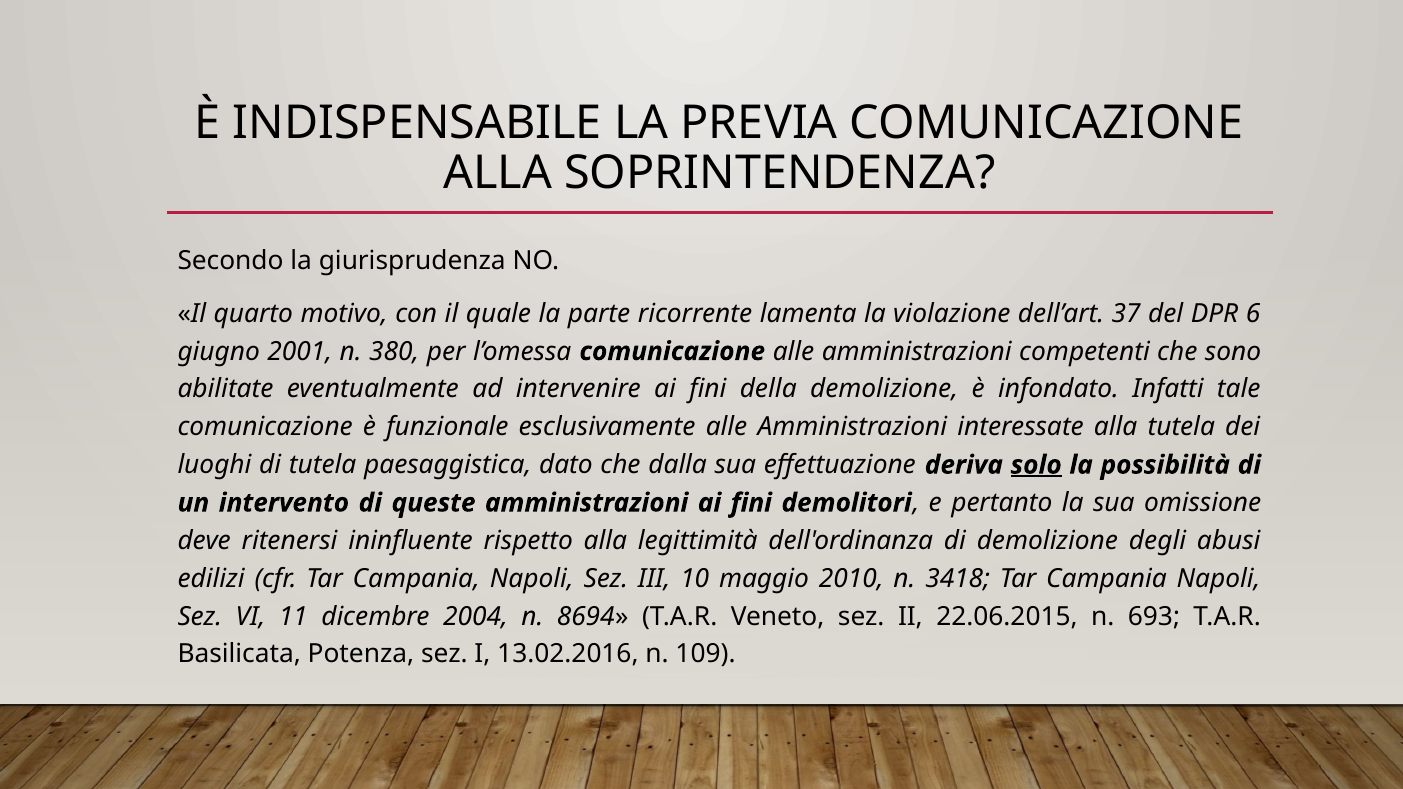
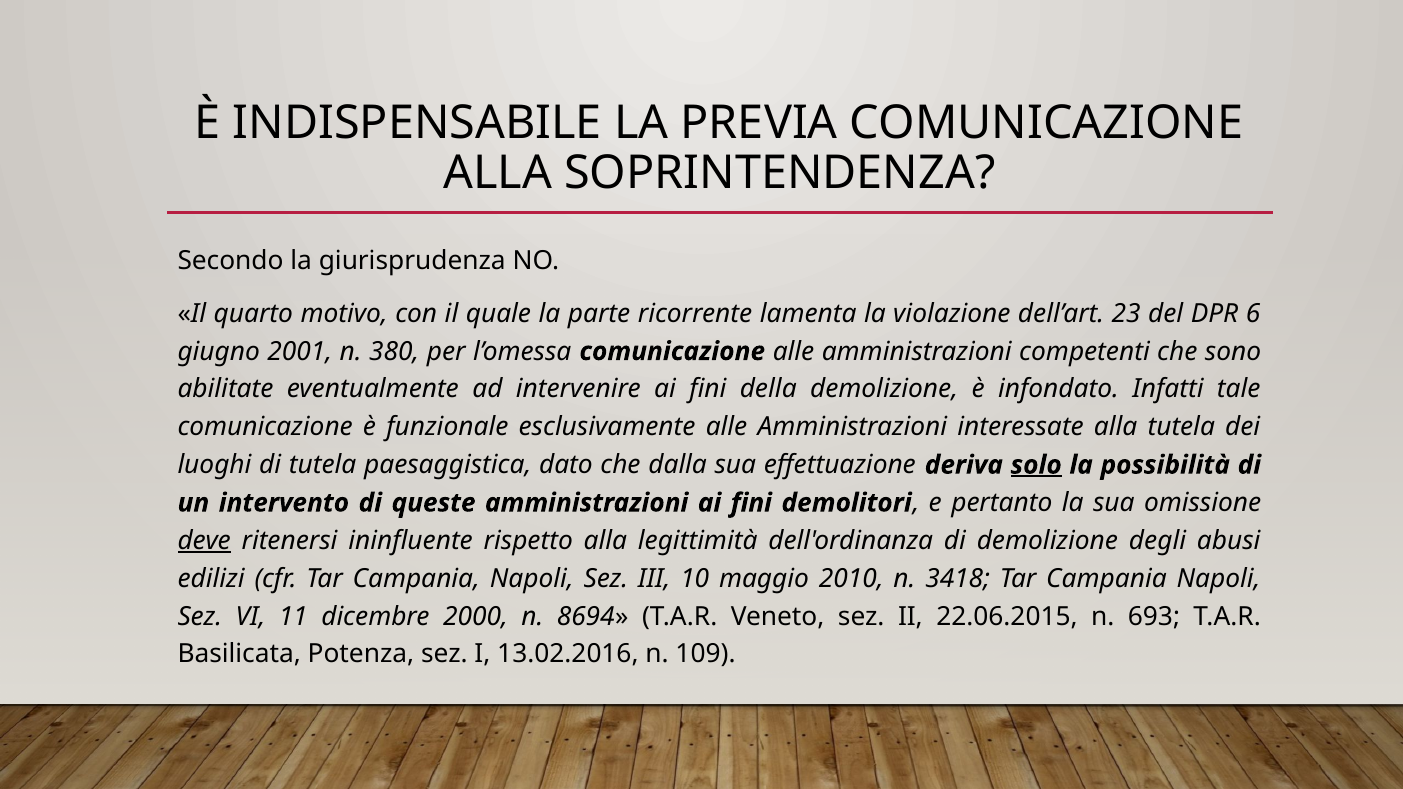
37: 37 -> 23 (1126, 314)
deve underline: none -> present (204, 541)
2004: 2004 -> 2000 (475, 617)
